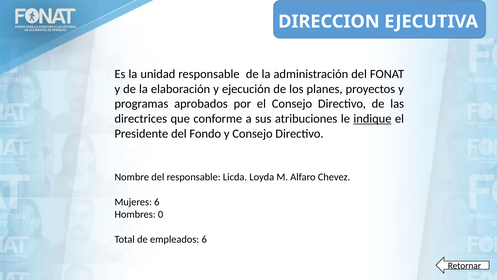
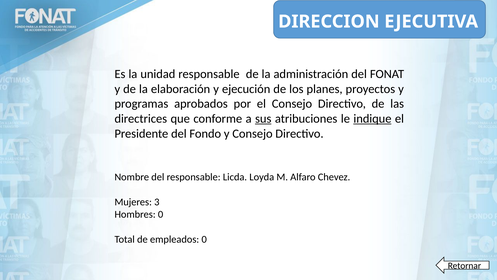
sus underline: none -> present (263, 119)
Mujeres 6: 6 -> 3 (157, 202)
empleados 6: 6 -> 0 (204, 239)
